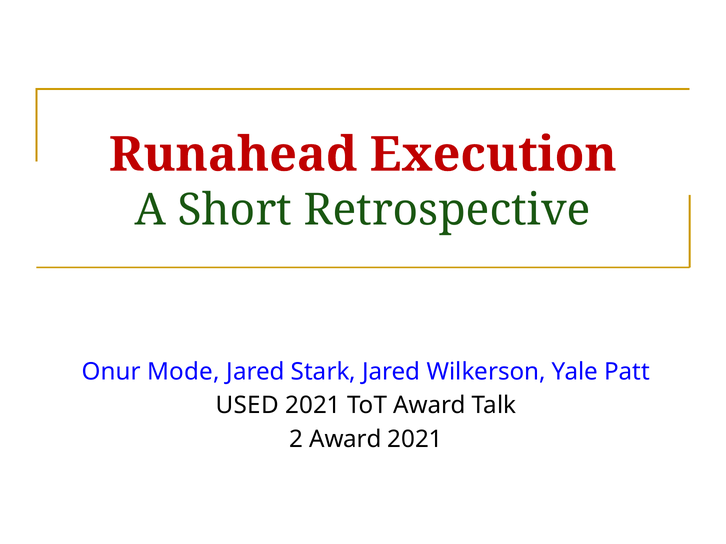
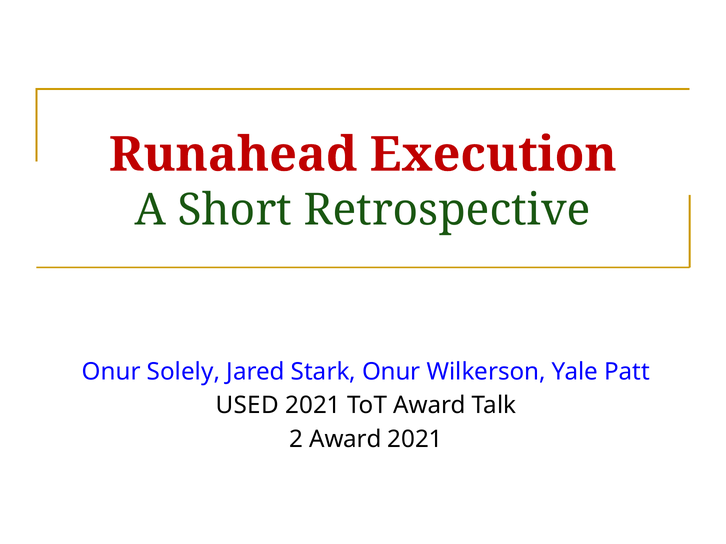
Mode: Mode -> Solely (184, 372)
Stark Jared: Jared -> Onur (391, 372)
